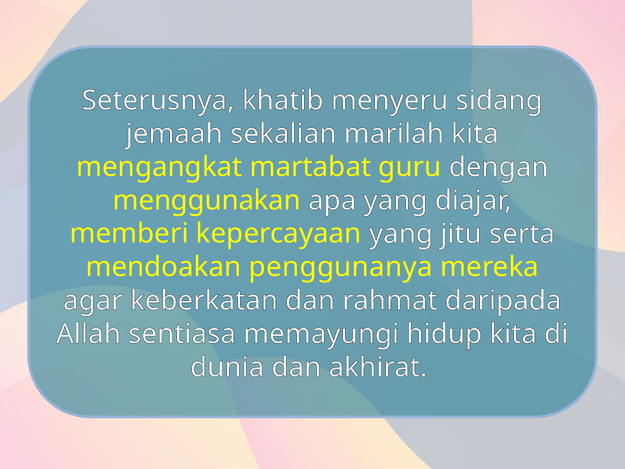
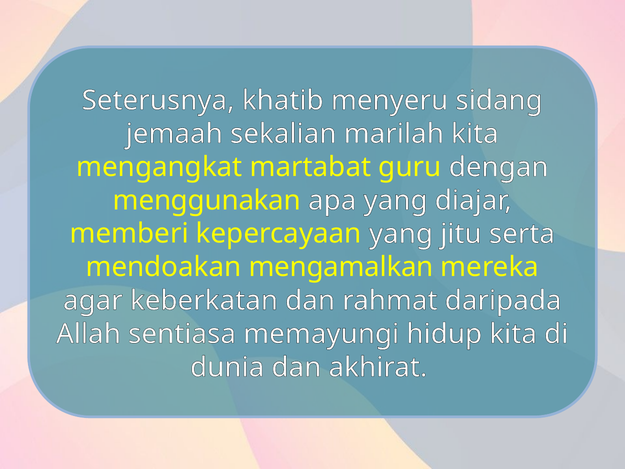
penggunanya: penggunanya -> mengamalkan (341, 267)
